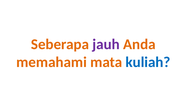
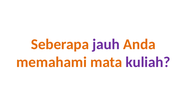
kuliah colour: blue -> purple (148, 62)
